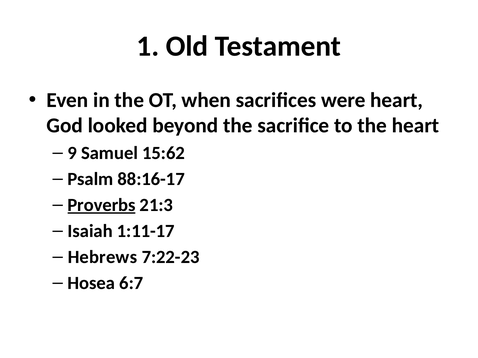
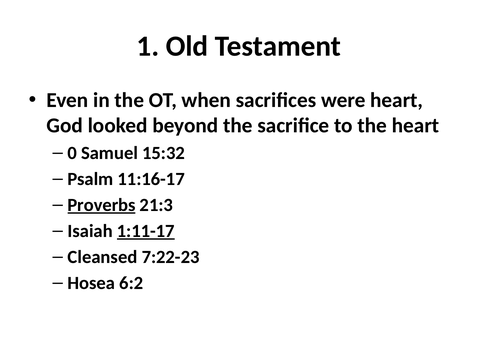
9: 9 -> 0 (72, 153)
15:62: 15:62 -> 15:32 (164, 153)
88:16-17: 88:16-17 -> 11:16-17 (151, 179)
1:11-17 underline: none -> present (146, 231)
Hebrews: Hebrews -> Cleansed (102, 257)
6:7: 6:7 -> 6:2 (131, 283)
